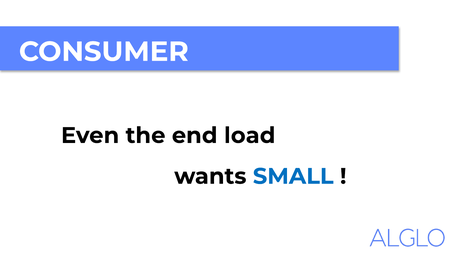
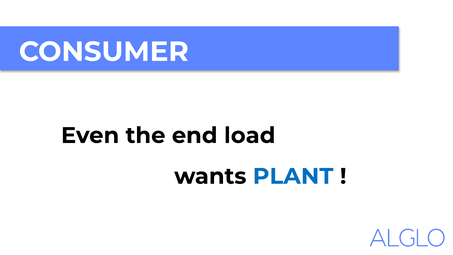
SMALL: SMALL -> PLANT (293, 176)
